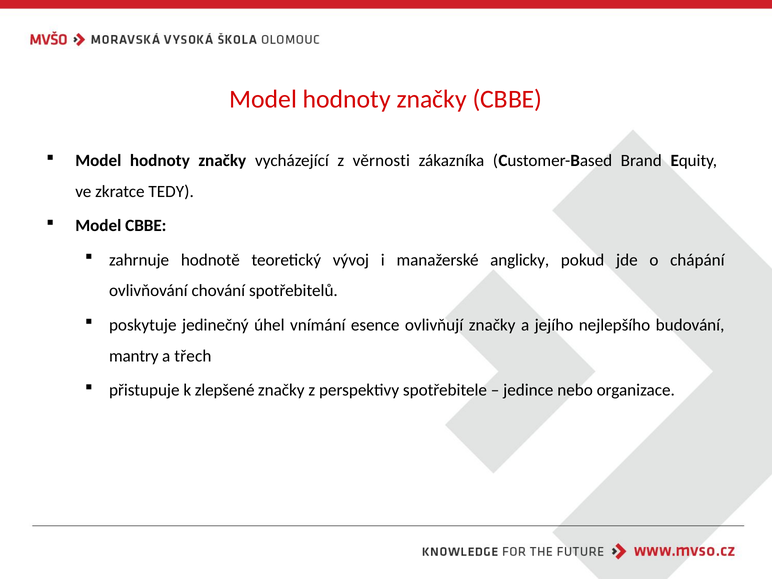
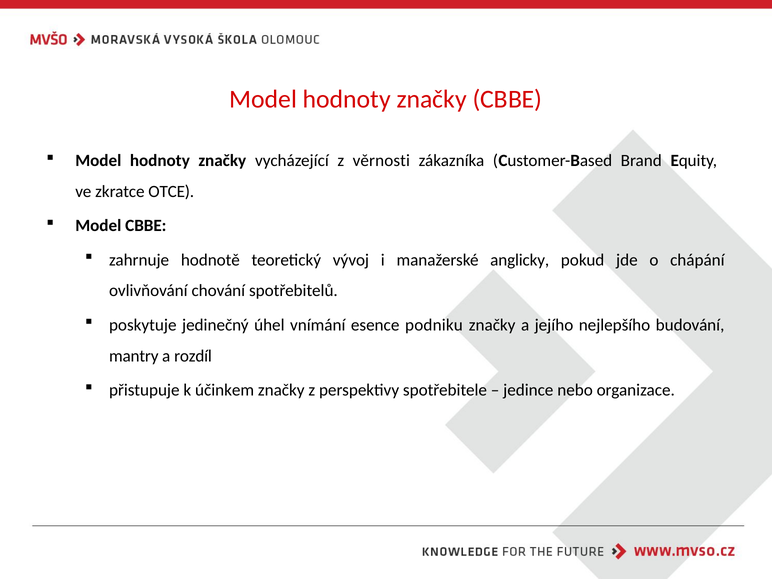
TEDY: TEDY -> OTCE (171, 192)
ovlivňují: ovlivňují -> podniku (434, 325)
třech: třech -> rozdíl (193, 356)
zlepšené: zlepšené -> účinkem (225, 390)
